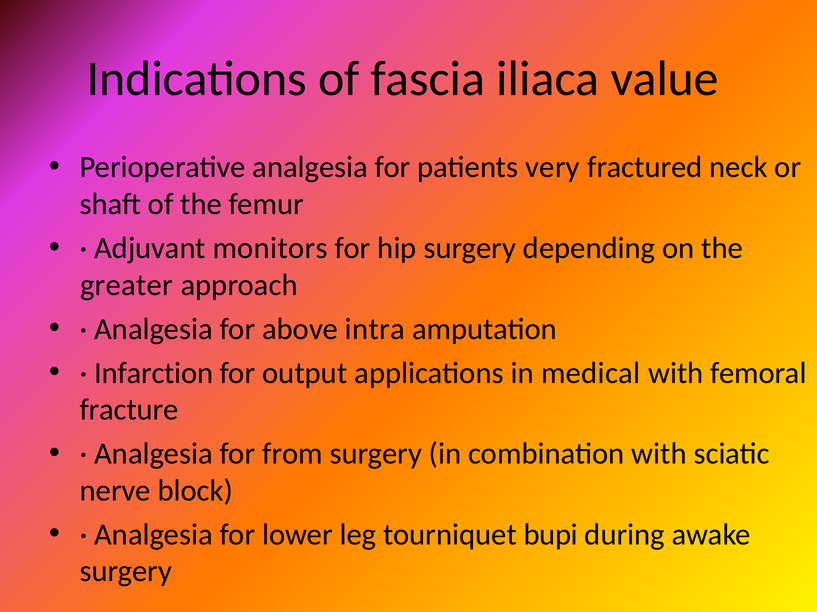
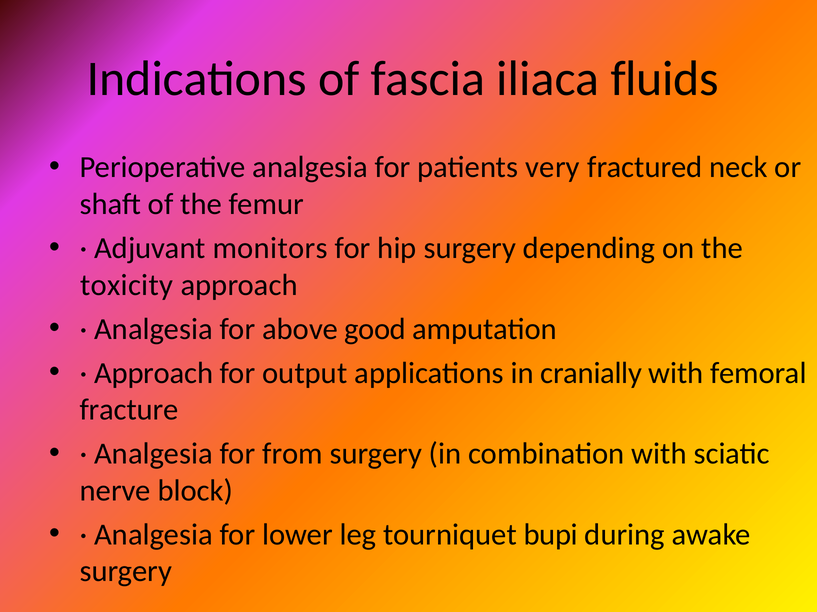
value: value -> fluids (665, 79)
greater: greater -> toxicity (127, 285)
intra: intra -> good (375, 329)
Infarction: Infarction -> Approach (154, 373)
medical: medical -> cranially (591, 373)
